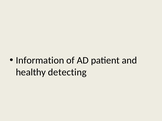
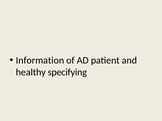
detecting: detecting -> specifying (67, 73)
